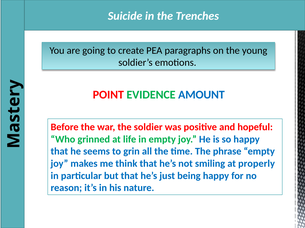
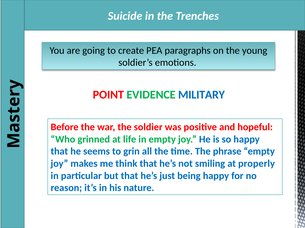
AMOUNT: AMOUNT -> MILITARY (201, 95)
